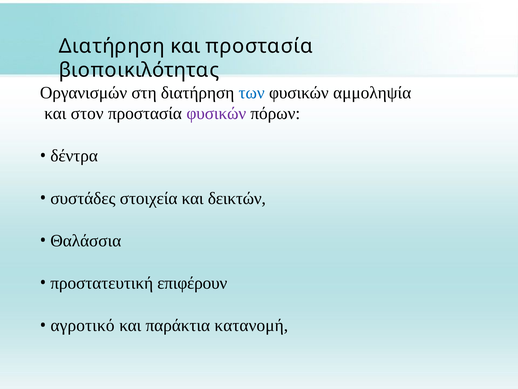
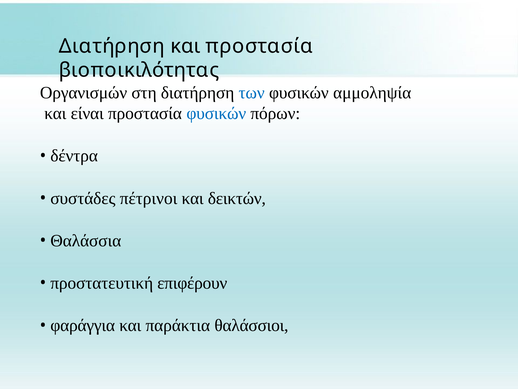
στον: στον -> είναι (87, 113)
φυσικών colour: purple -> blue (216, 113)
στοιχεία: στοιχεία -> πέτρινοι (149, 198)
αγροτικό: αγροτικό -> φαράγγια (83, 325)
κατανομή: κατανομή -> θαλάσσιοι (251, 325)
